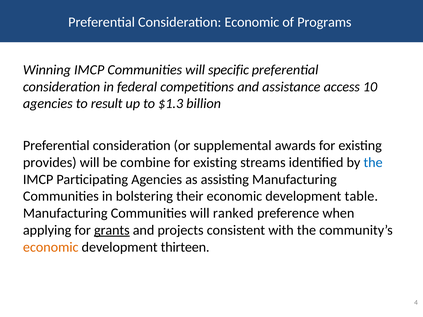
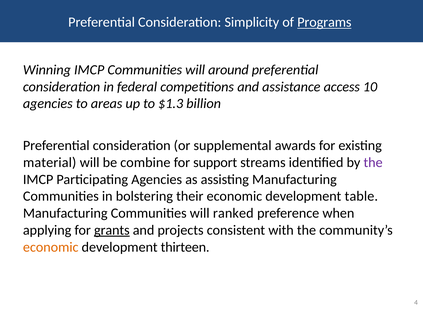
Consideration Economic: Economic -> Simplicity (252, 22)
Programs underline: none -> present (324, 22)
specific: specific -> around (228, 70)
result: result -> areas (107, 104)
provides: provides -> material (50, 163)
existing: existing -> support (215, 163)
the colour: blue -> purple (373, 163)
